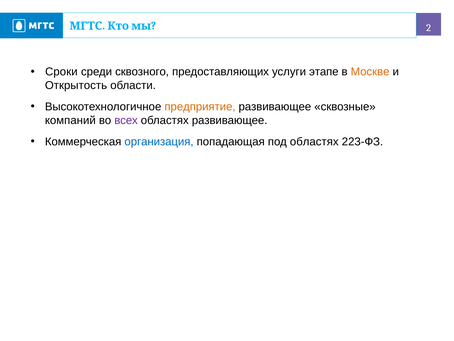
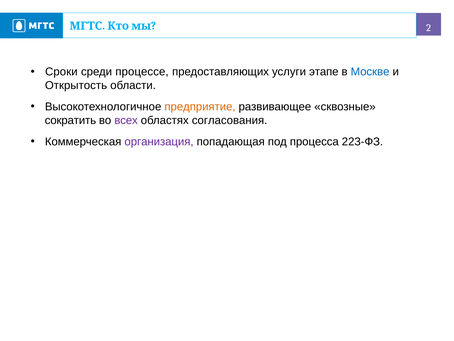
сквозного: сквозного -> процессе (142, 72)
Москве colour: orange -> blue (370, 72)
компаний: компаний -> сократить (70, 120)
областях развивающее: развивающее -> согласования (230, 120)
организация colour: blue -> purple (159, 141)
под областях: областях -> процесса (314, 141)
